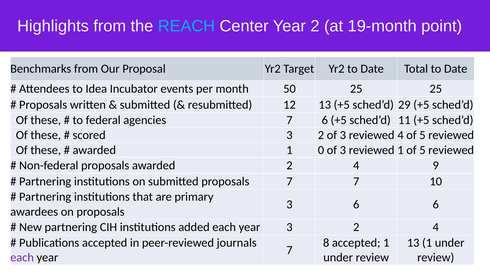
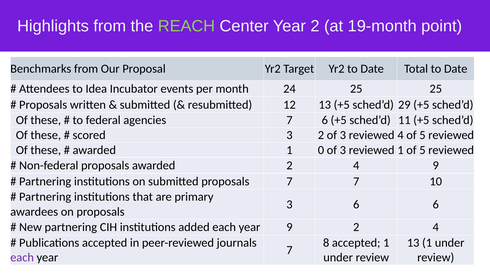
REACH colour: light blue -> light green (186, 26)
50: 50 -> 24 (290, 89)
year 3: 3 -> 9 (290, 228)
